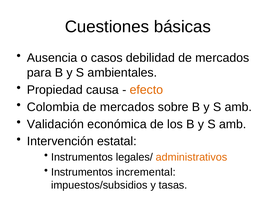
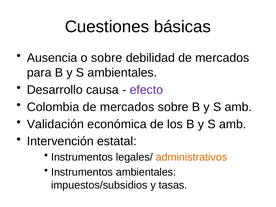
o casos: casos -> sobre (107, 58)
Propiedad: Propiedad -> Desarrollo (55, 90)
efecto colour: orange -> purple (146, 90)
Instrumentos incremental: incremental -> ambientales (146, 172)
